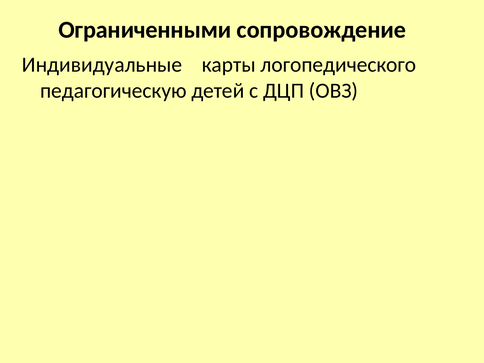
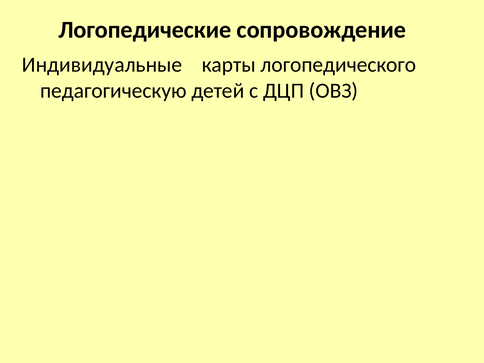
Ограниченными: Ограниченными -> Логопедические (145, 30)
